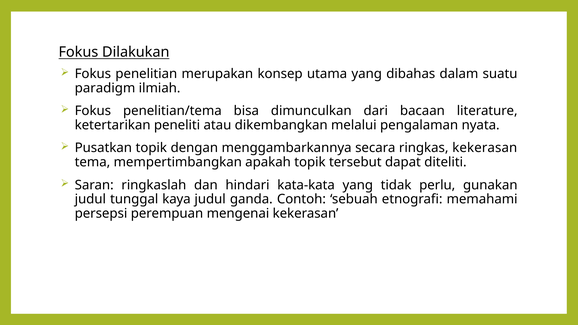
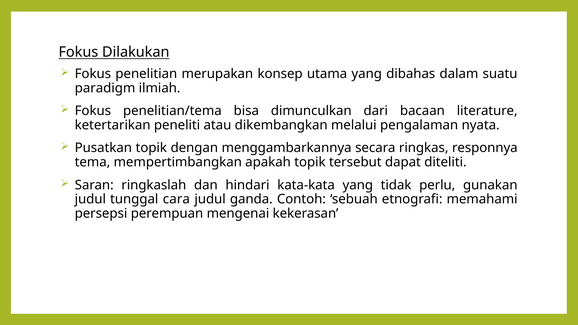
ringkas kekerasan: kekerasan -> responnya (485, 148)
kaya: kaya -> cara (176, 199)
